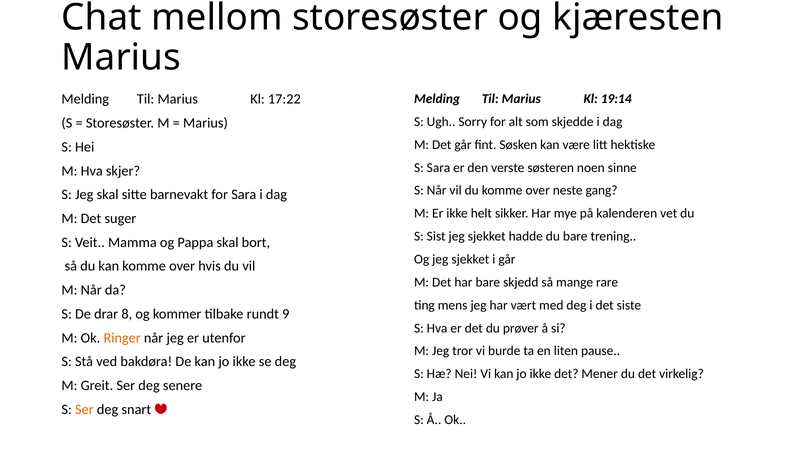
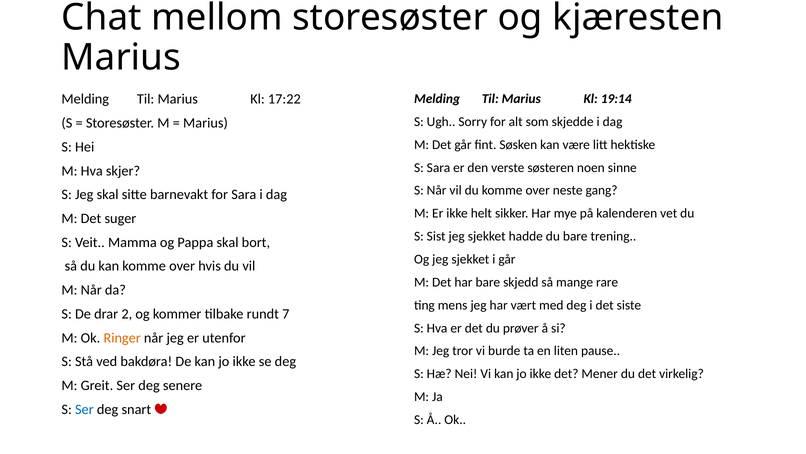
8: 8 -> 2 (127, 314)
9: 9 -> 7 (286, 314)
Ser colour: orange -> blue (84, 409)
